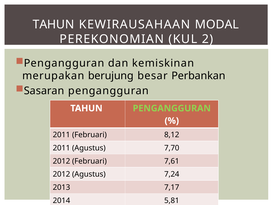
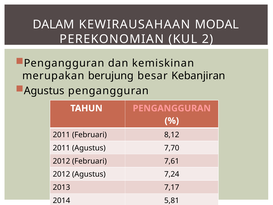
TAHUN: TAHUN -> DALAM (53, 24)
Perbankan: Perbankan -> Kebanjiran (198, 76)
Sasaran: Sasaran -> Agustus (44, 91)
PENGANGGURAN colour: light green -> pink (172, 108)
